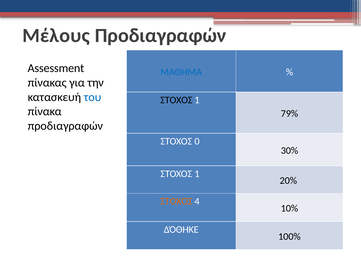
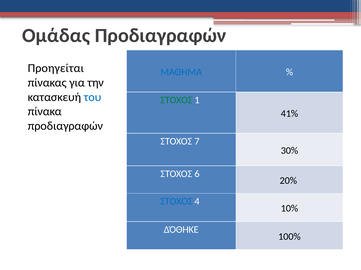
Μέλους: Μέλους -> Ομάδας (56, 36)
Assessment: Assessment -> Προηγείται (56, 68)
ΣΤΟΧΟΣ colour: black -> green (176, 100)
79%: 79% -> 41% (289, 114)
0: 0 -> 7 (197, 142)
1: 1 -> 6 (197, 174)
ΣΤΟΧΟΣ colour: orange -> blue (176, 202)
